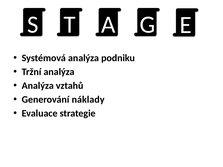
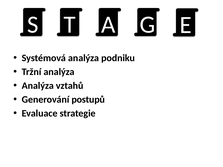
náklady: náklady -> postupů (88, 100)
